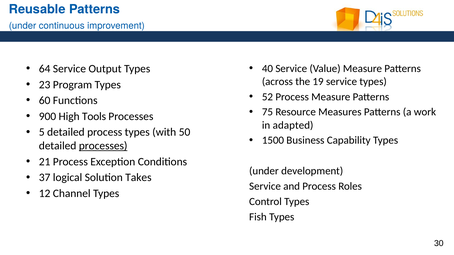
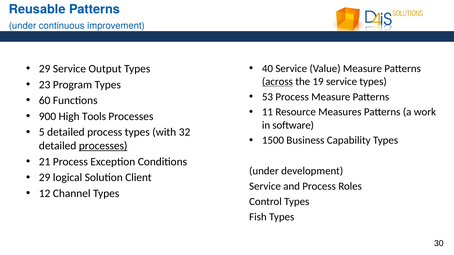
64: 64 -> 29 (45, 69)
across underline: none -> present (277, 82)
52: 52 -> 53 (267, 97)
75: 75 -> 11 (267, 112)
adapted: adapted -> software (293, 125)
50: 50 -> 32 (185, 132)
37: 37 -> 29 (45, 178)
Takes: Takes -> Client (138, 178)
